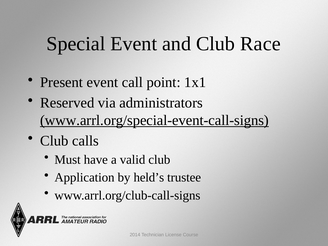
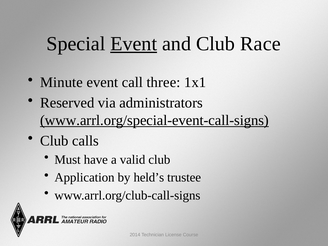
Event underline: none -> present (134, 44)
Present: Present -> Minute (61, 82)
point: point -> three (163, 82)
